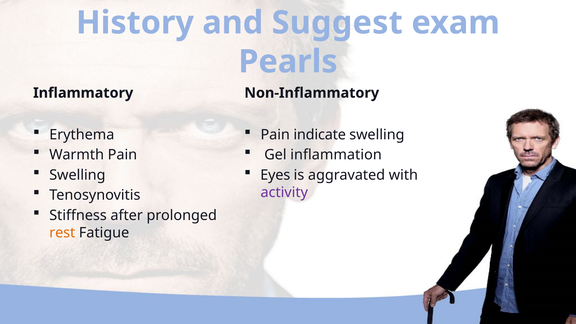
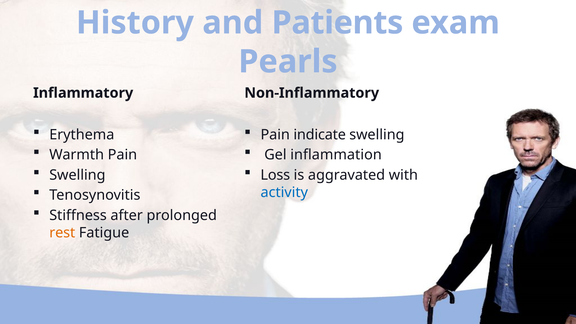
Suggest: Suggest -> Patients (337, 23)
Eyes: Eyes -> Loss (275, 175)
activity colour: purple -> blue (284, 192)
